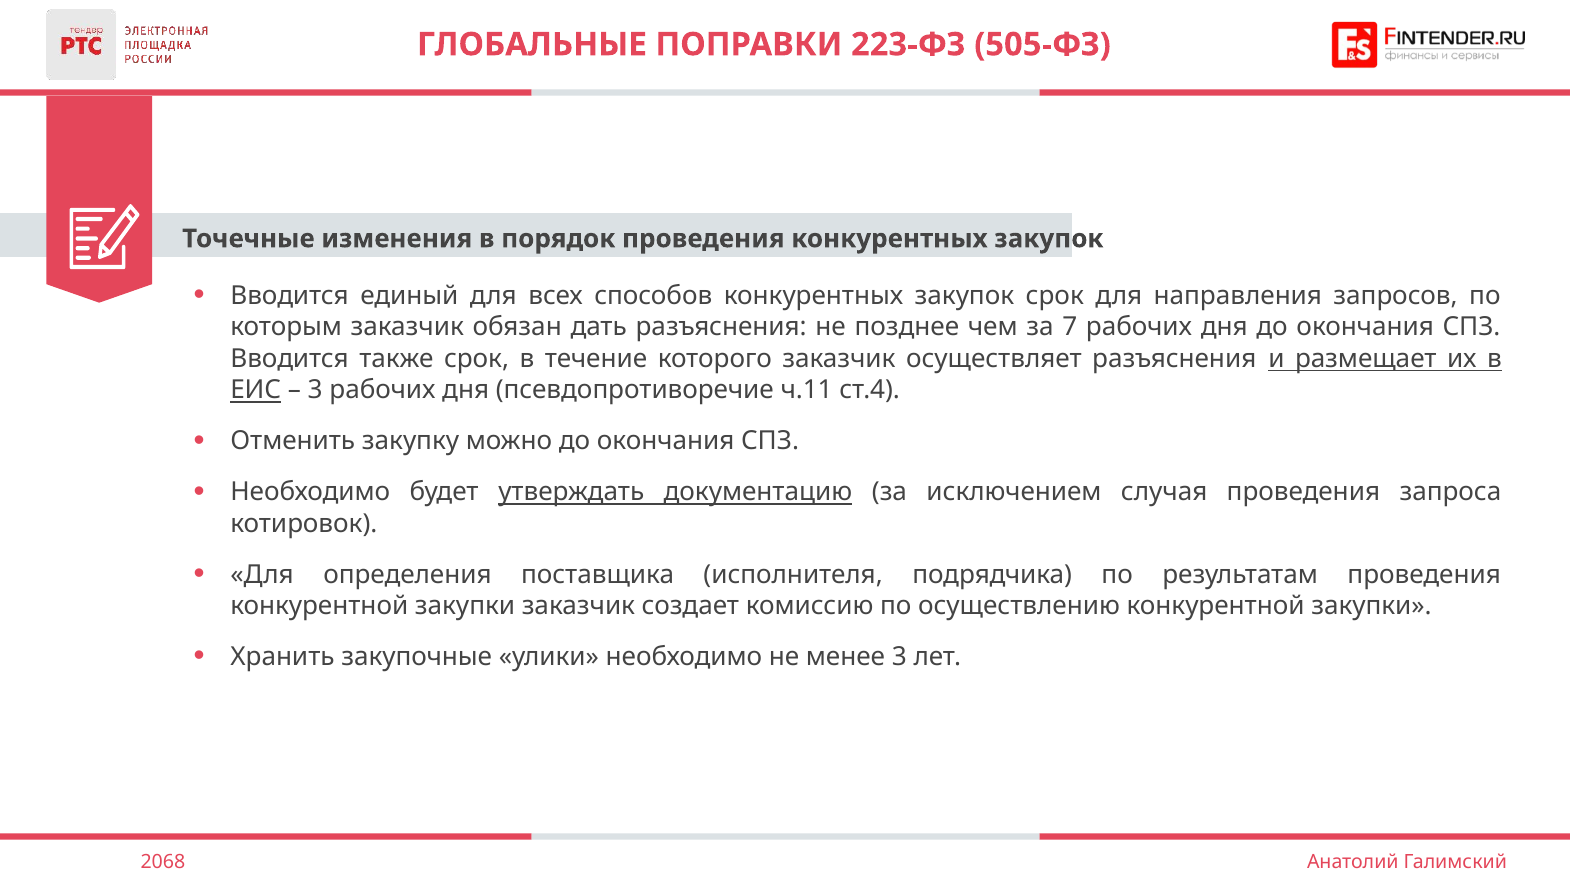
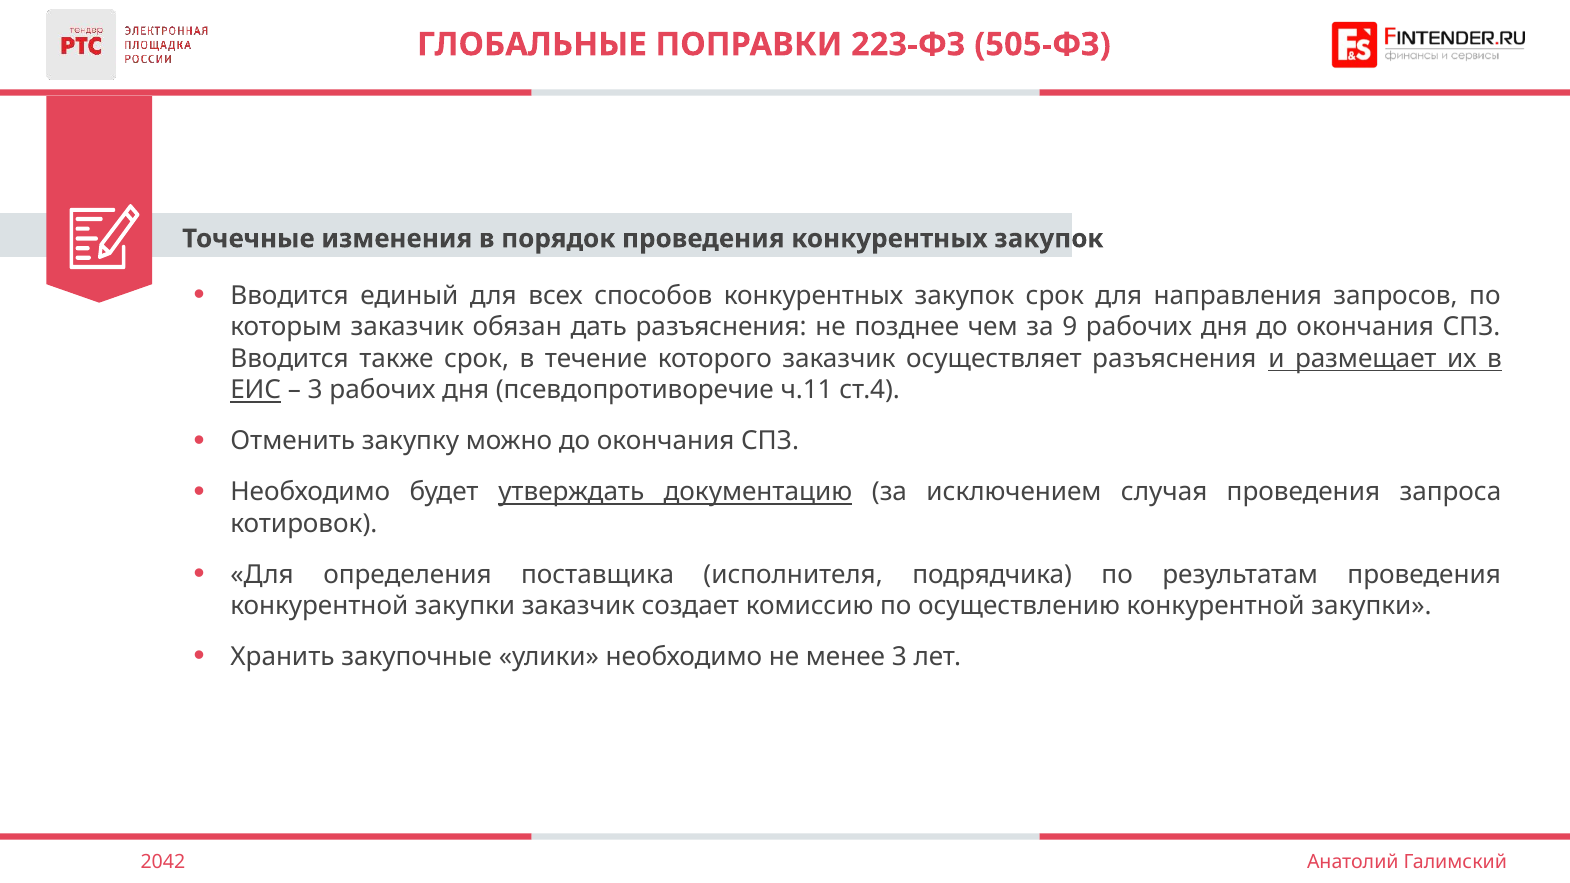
7: 7 -> 9 (1070, 327)
2068: 2068 -> 2042 (163, 862)
